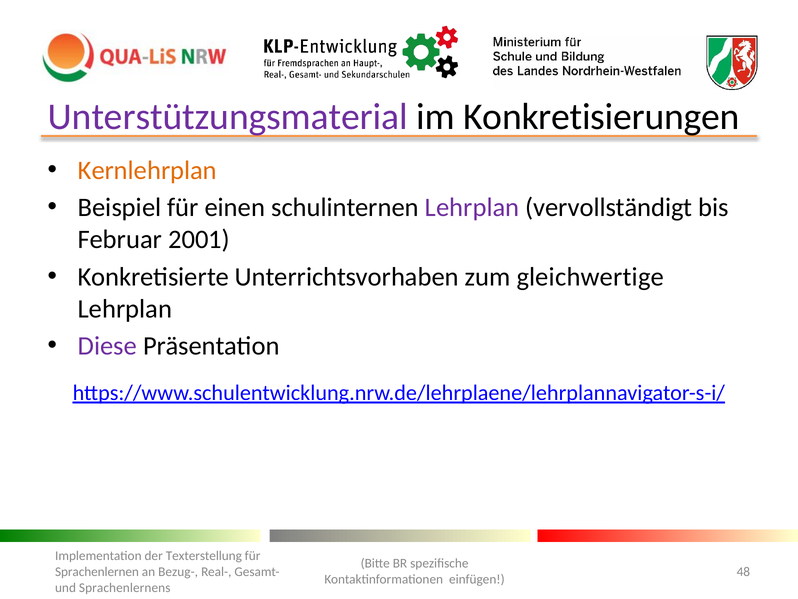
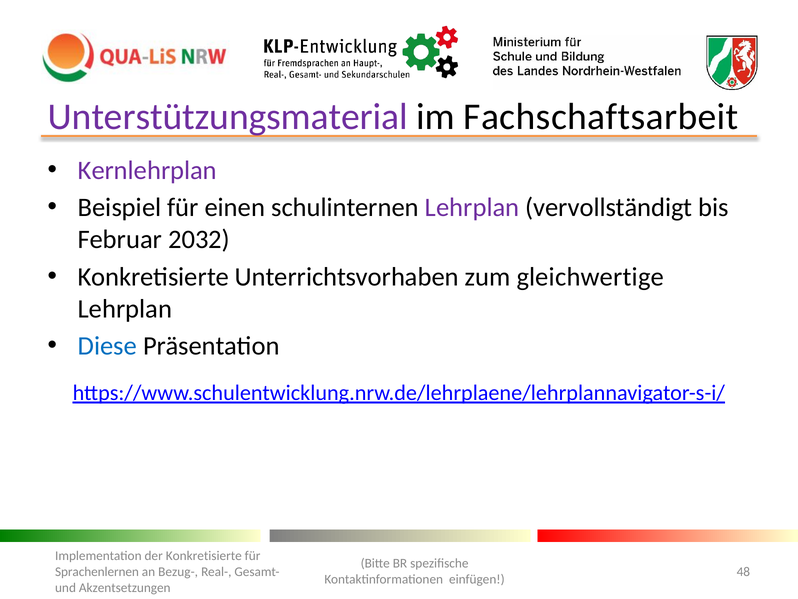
Konkretisierungen: Konkretisierungen -> Fachschaftsarbeit (601, 116)
Kernlehrplan colour: orange -> purple (147, 170)
2001: 2001 -> 2032 (199, 239)
Diese colour: purple -> blue (107, 346)
der Texterstellung: Texterstellung -> Konkretisierte (204, 556)
Sprachenlernens: Sprachenlernens -> Akzentsetzungen (125, 588)
